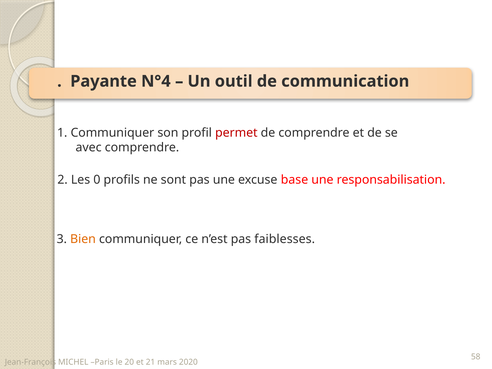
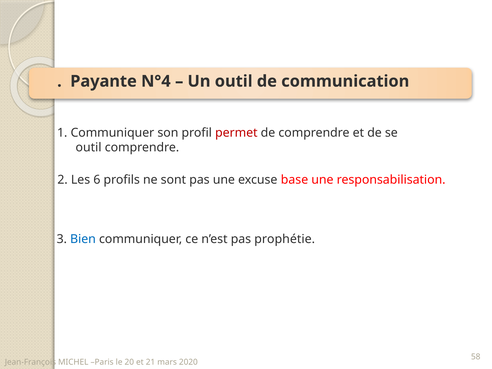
avec: avec -> outil (89, 147)
0: 0 -> 6 (97, 180)
Bien colour: orange -> blue (83, 239)
faiblesses: faiblesses -> prophétie (285, 239)
